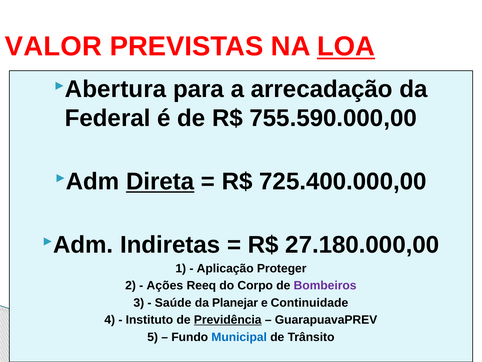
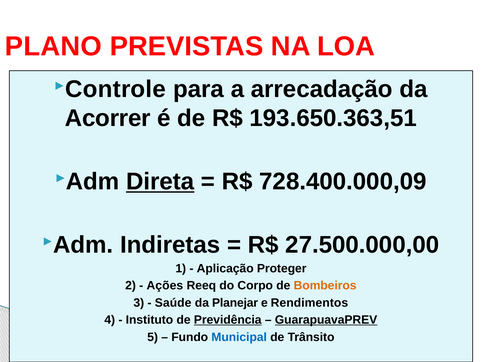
VALOR: VALOR -> PLANO (53, 47)
LOA underline: present -> none (346, 47)
Abertura: Abertura -> Controle (116, 89)
Federal: Federal -> Acorrer (108, 118)
755.590.000,00: 755.590.000,00 -> 193.650.363,51 (333, 118)
725.400.000,00: 725.400.000,00 -> 728.400.000,09 (343, 181)
27.180.000,00: 27.180.000,00 -> 27.500.000,00 (362, 244)
Bombeiros colour: purple -> orange (325, 285)
Continuidade: Continuidade -> Rendimentos (309, 302)
GuarapuavaPREV underline: none -> present (326, 319)
